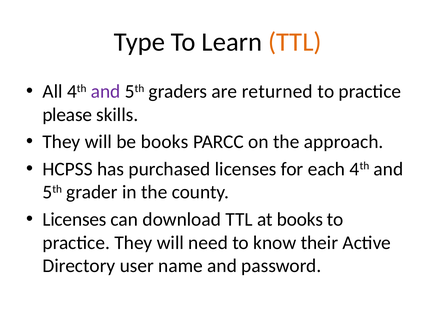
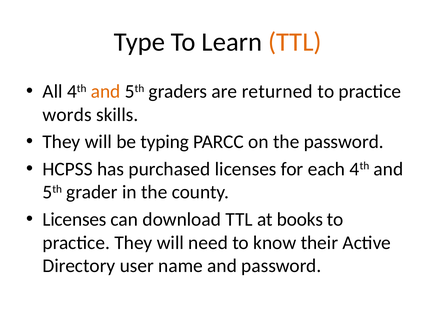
and colour: purple -> orange (106, 91)
please: please -> words (67, 115)
be books: books -> typing (165, 142)
the approach: approach -> password (344, 142)
